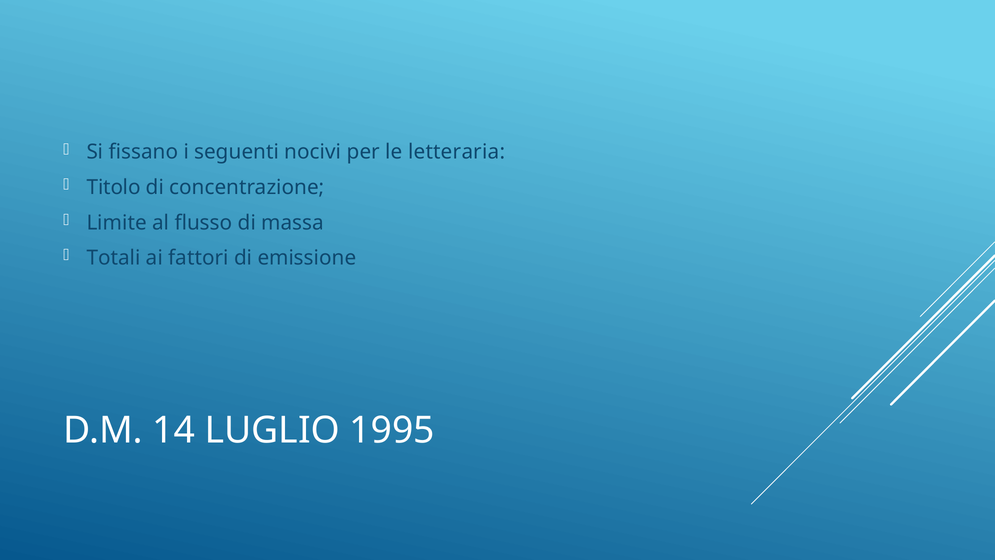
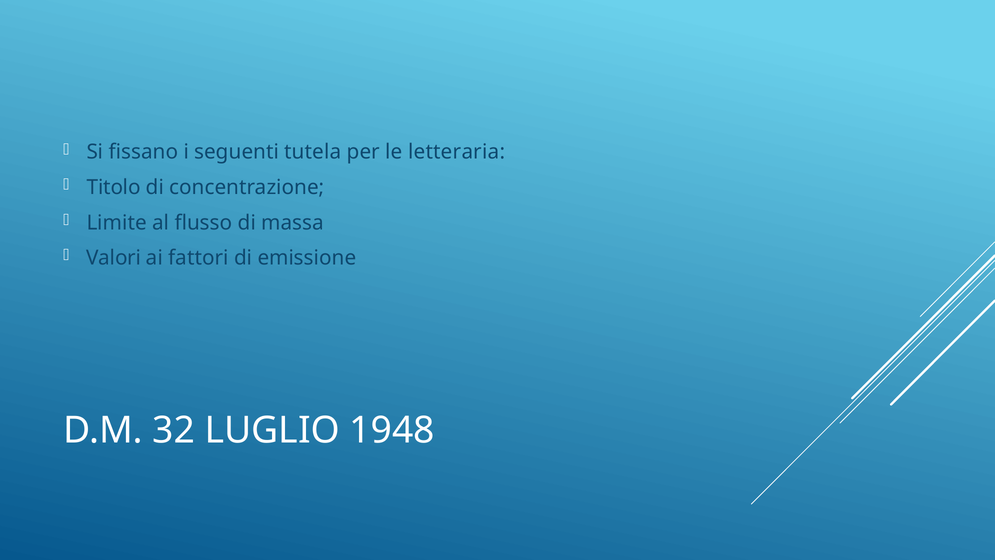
nocivi: nocivi -> tutela (313, 152)
Totali: Totali -> Valori (114, 258)
14: 14 -> 32 (174, 430)
1995: 1995 -> 1948 (392, 430)
